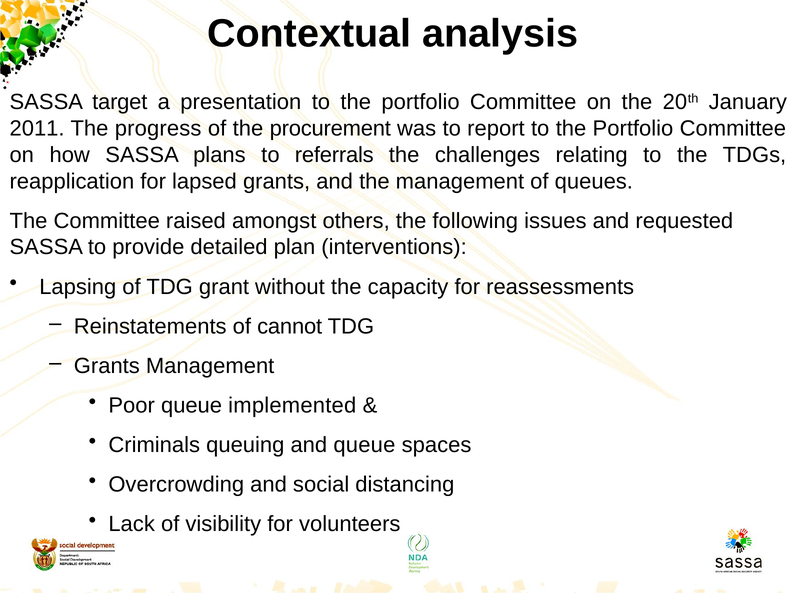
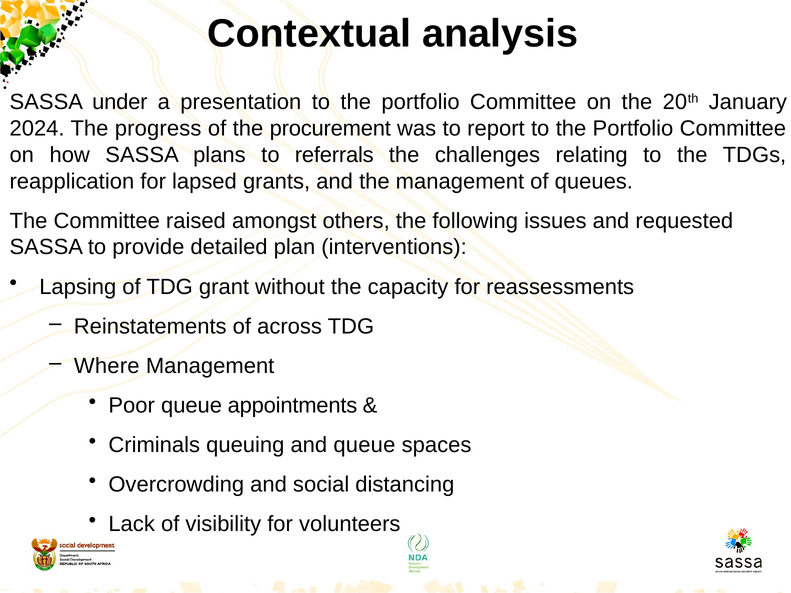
target: target -> under (120, 102)
2011: 2011 -> 2024 (37, 129)
cannot: cannot -> across (290, 326)
Grants: Grants -> Where (107, 366)
implemented: implemented -> appointments (292, 406)
